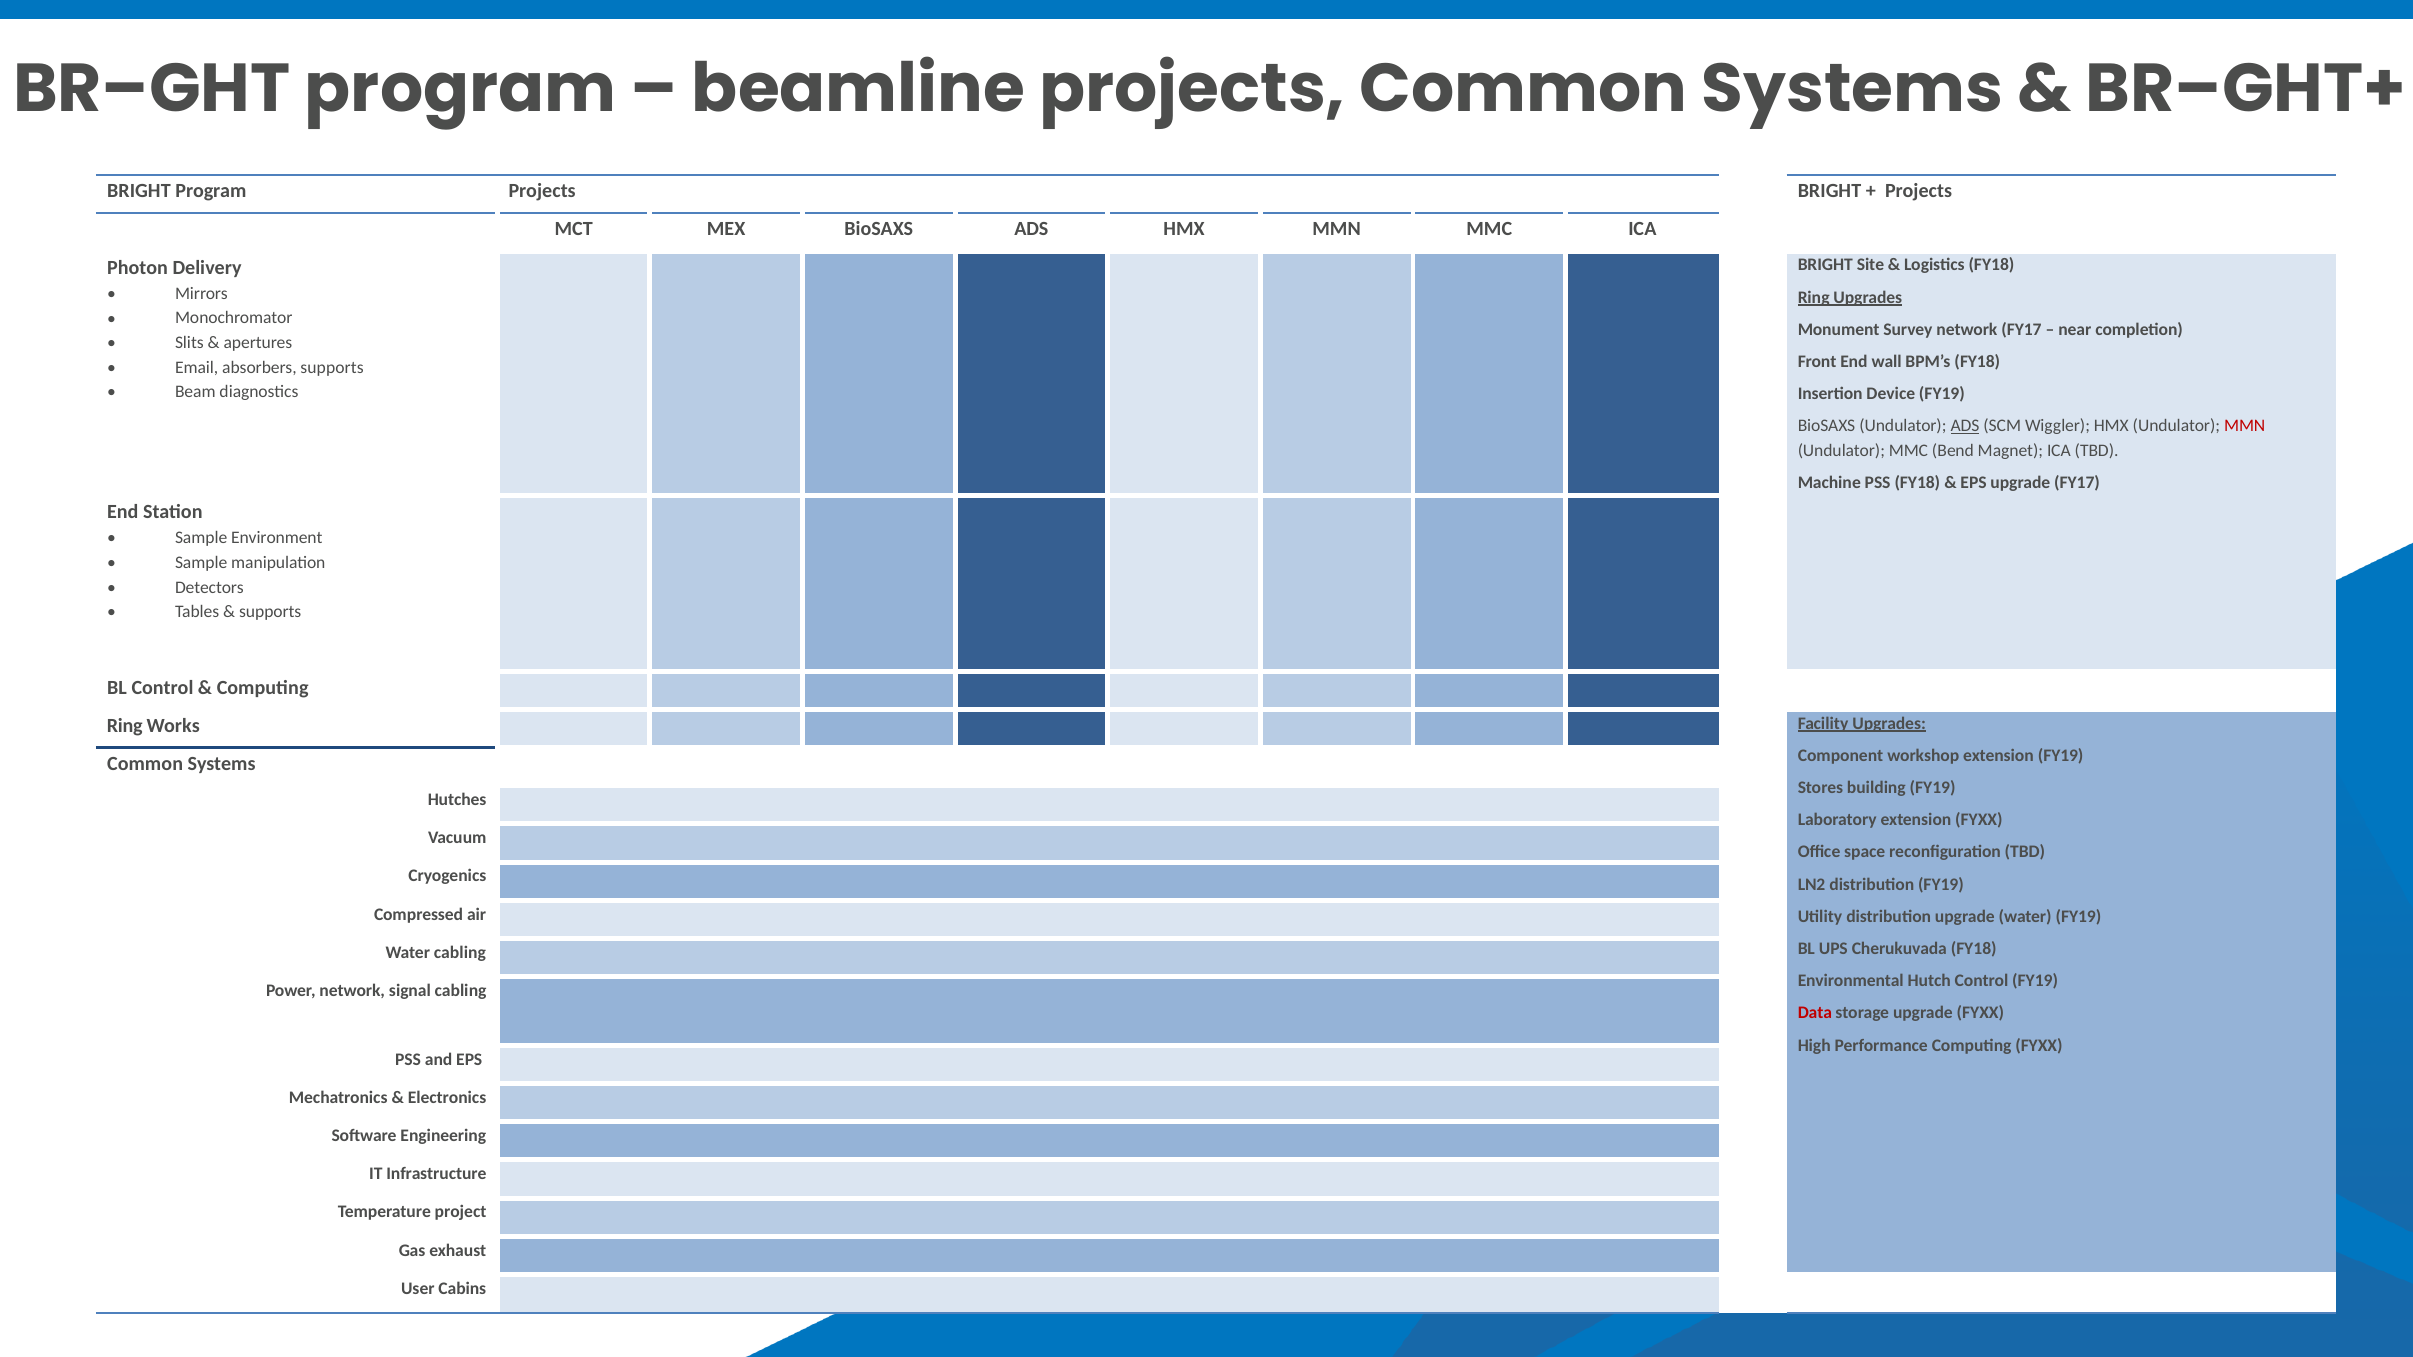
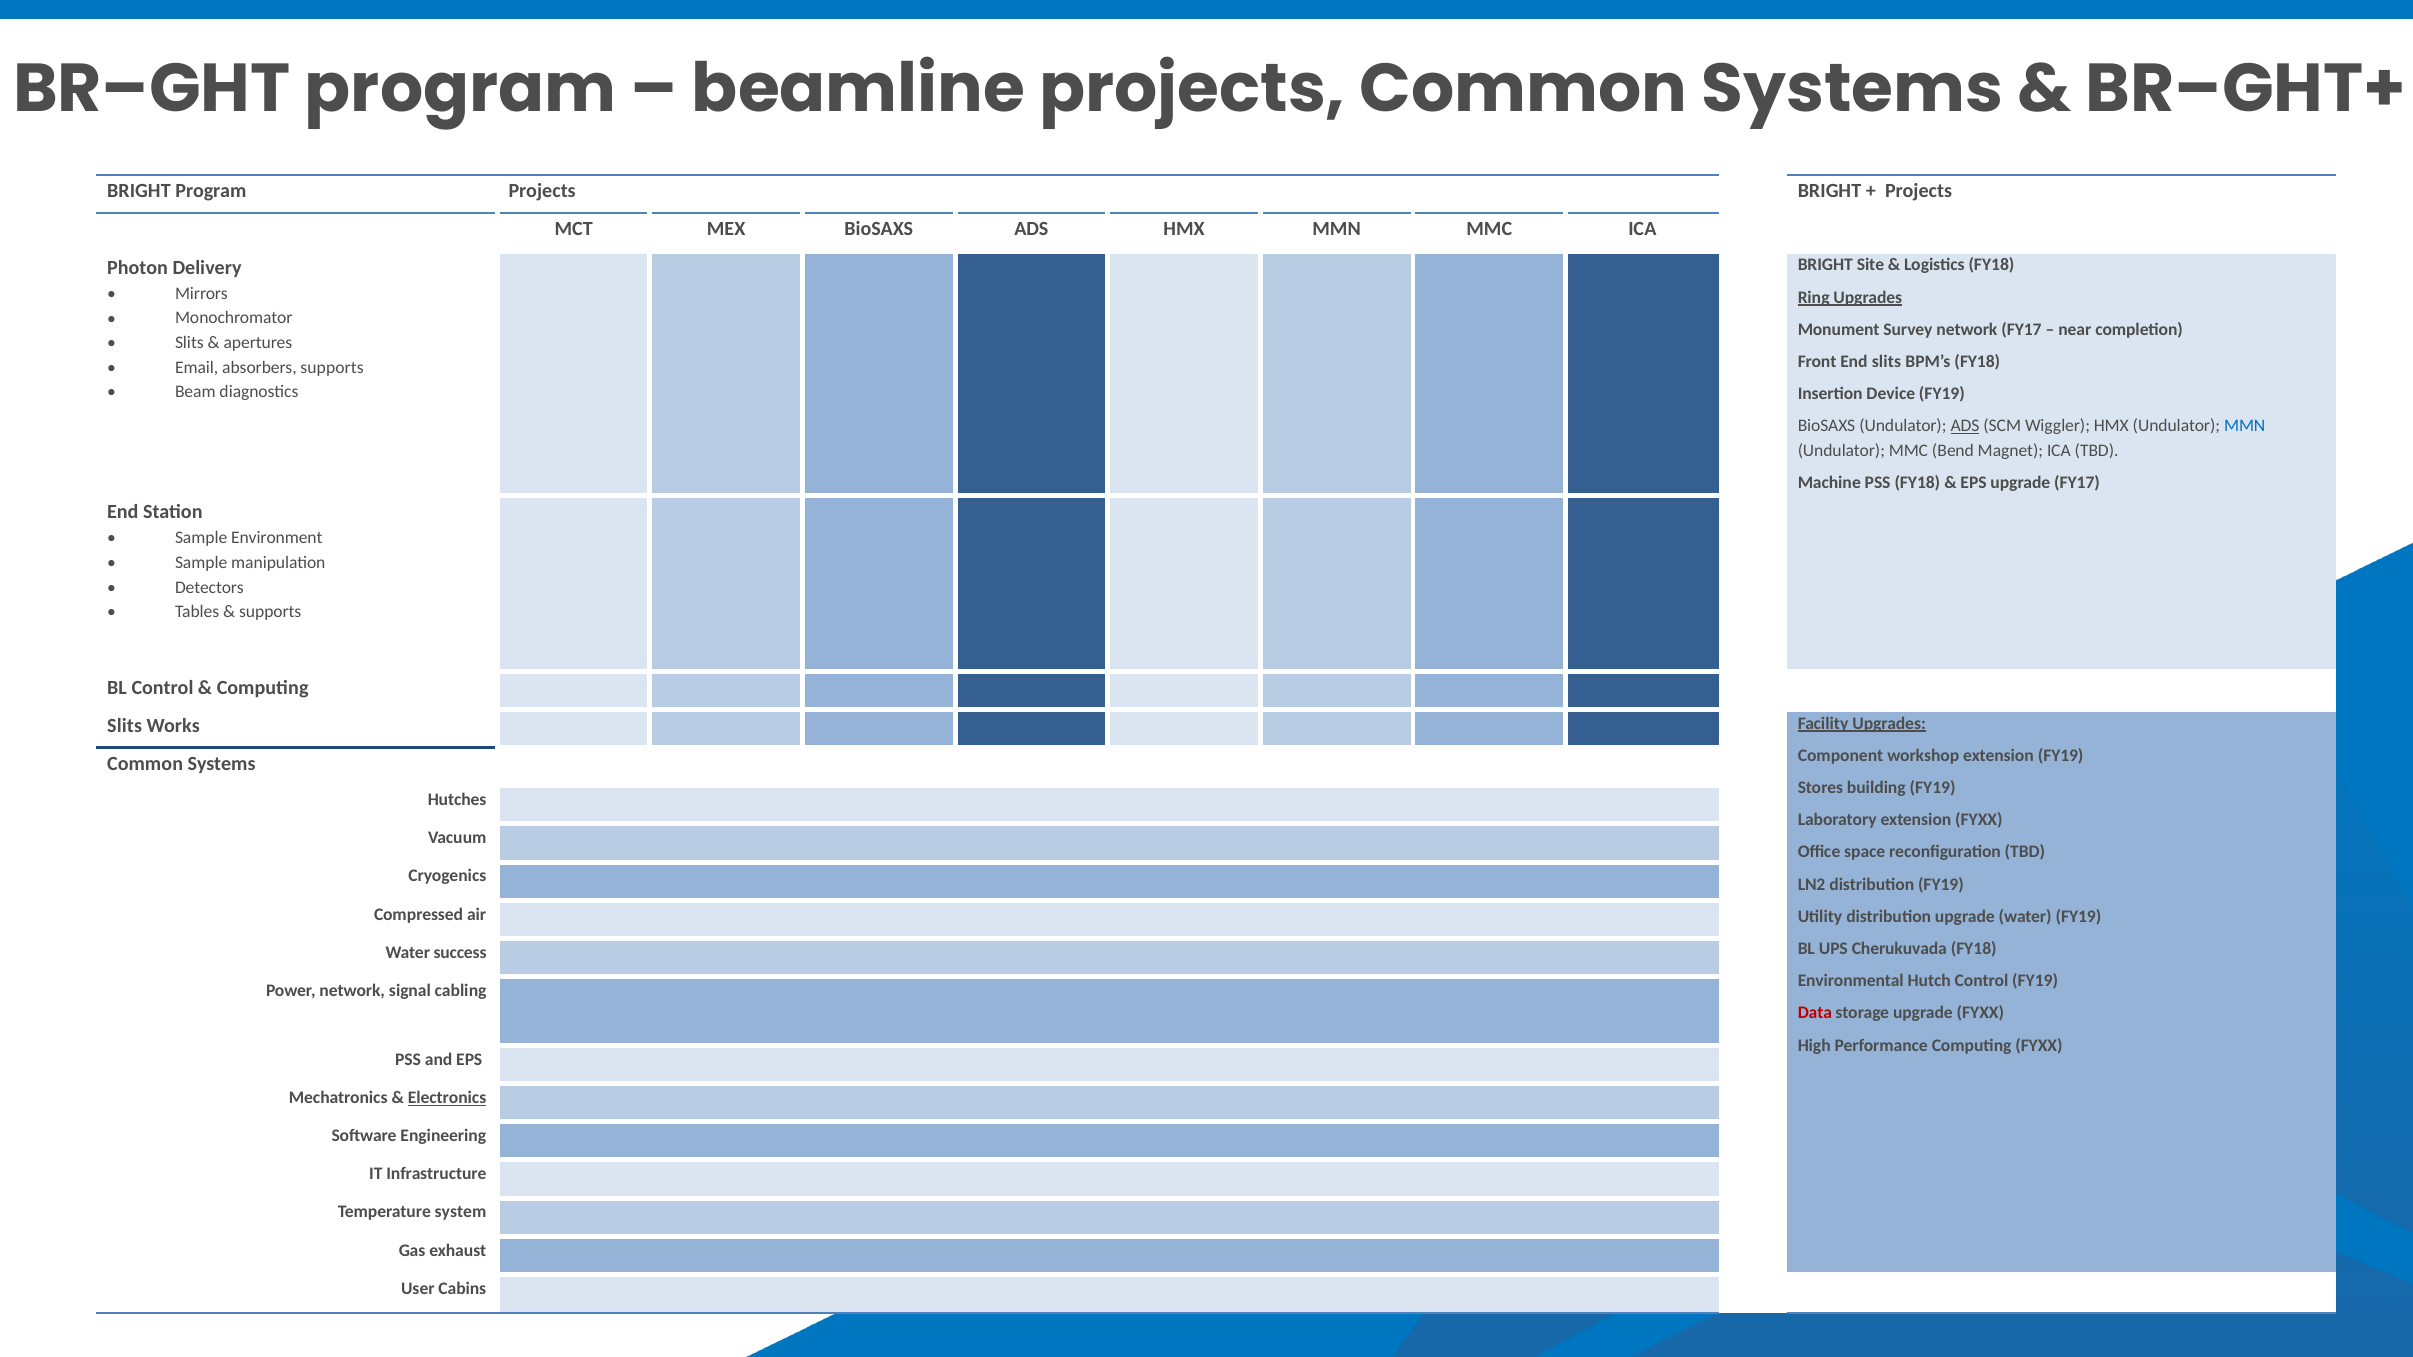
End wall: wall -> slits (1887, 362)
MMN colour: red -> blue (2245, 426)
Ring: Ring -> Slits (125, 726)
Water cabling: cabling -> success (460, 953)
Electronics underline: none -> present (447, 1098)
project: project -> system (461, 1212)
